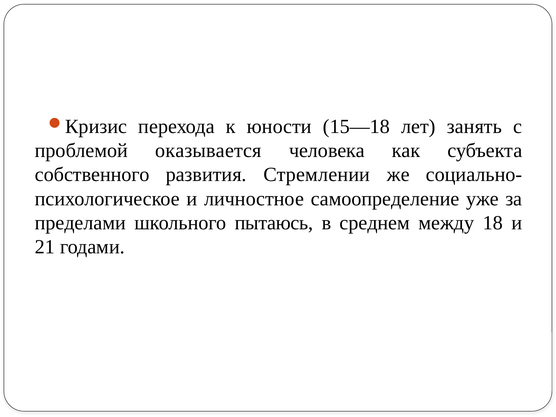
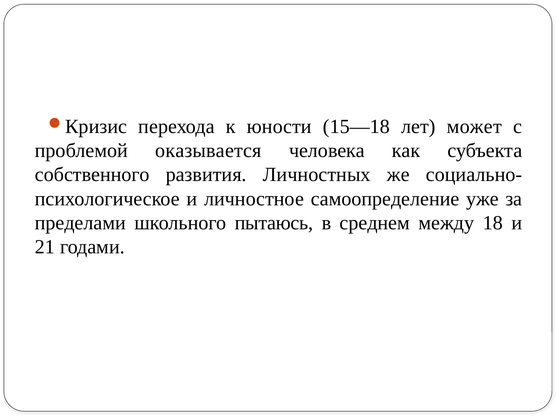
занять: занять -> может (474, 126)
Стремлении: Стремлении -> Личностных (317, 175)
